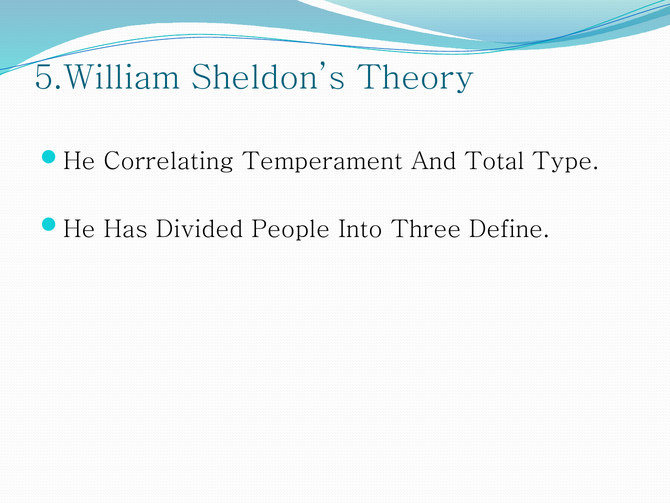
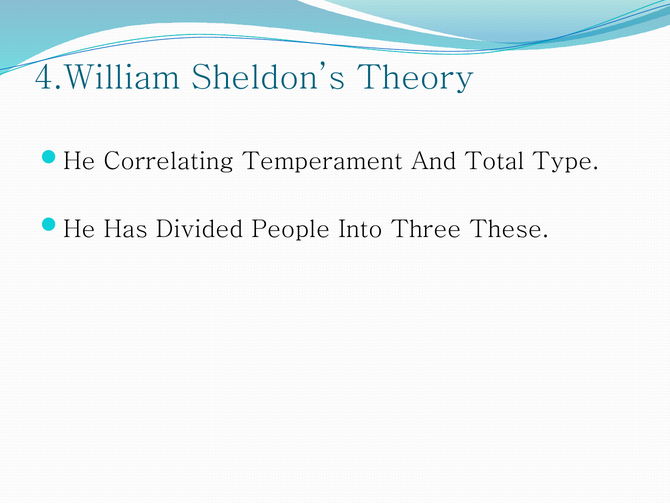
5.William: 5.William -> 4.William (107, 77)
Define: Define -> These (509, 229)
